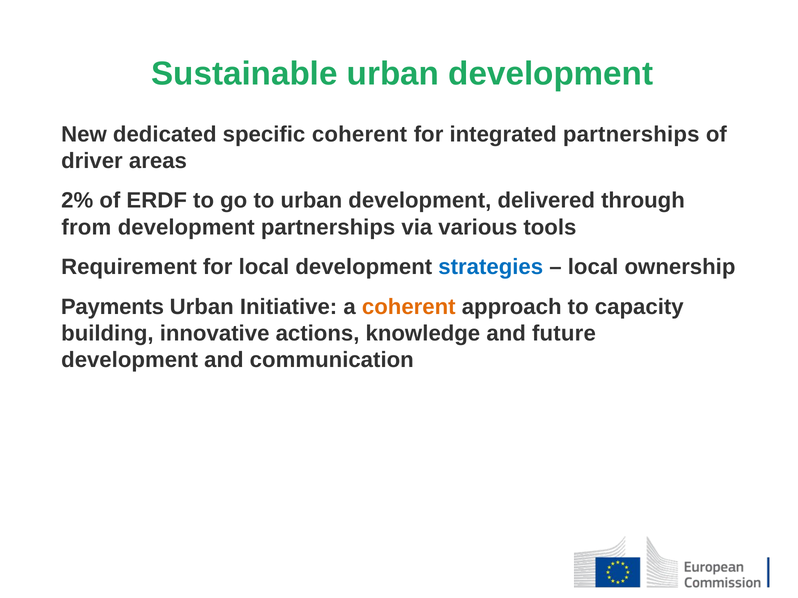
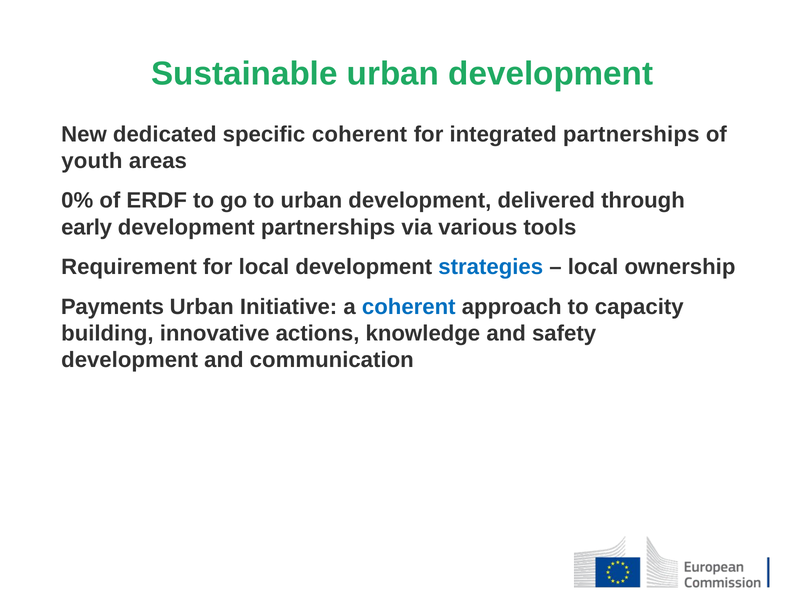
driver: driver -> youth (92, 161)
2%: 2% -> 0% (77, 201)
from: from -> early (87, 227)
coherent colour: orange -> blue (409, 307)
future: future -> safety (564, 334)
